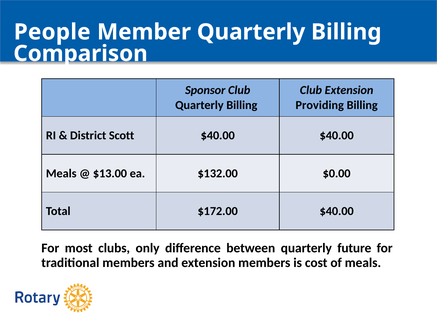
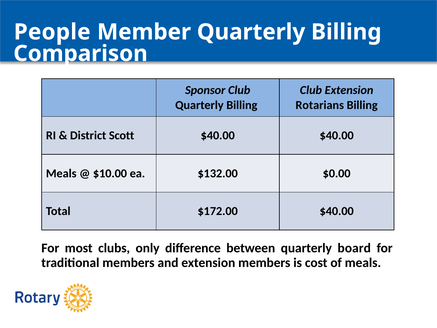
Providing: Providing -> Rotarians (320, 105)
$13.00: $13.00 -> $10.00 (110, 173)
future: future -> board (354, 248)
